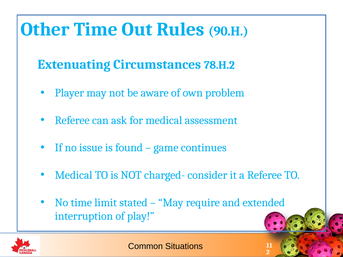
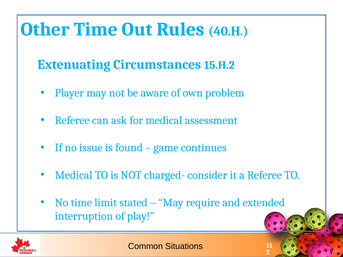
90.H: 90.H -> 40.H (228, 31)
78.H.2: 78.H.2 -> 15.H.2 (219, 65)
